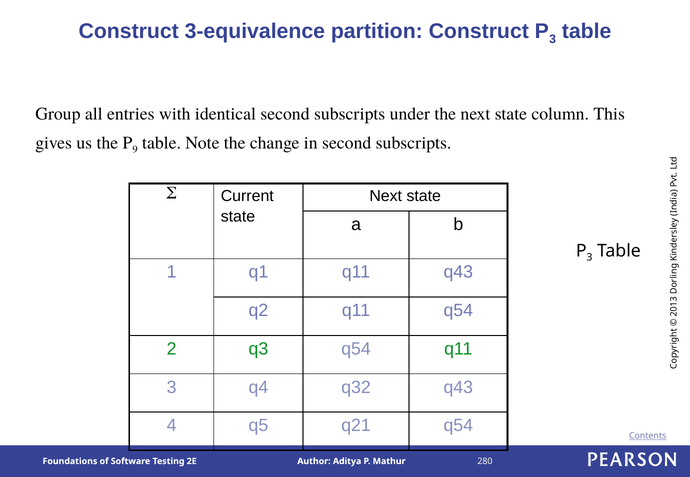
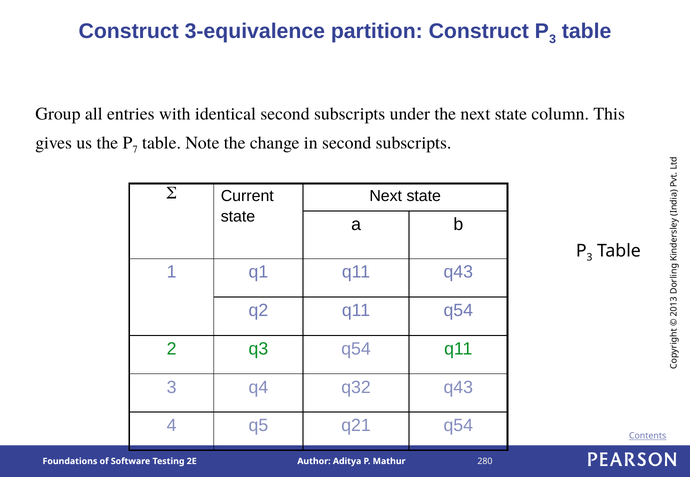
9: 9 -> 7 (135, 150)
